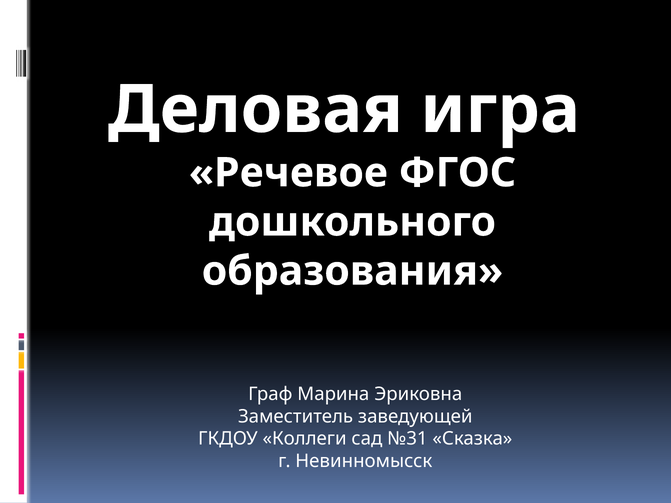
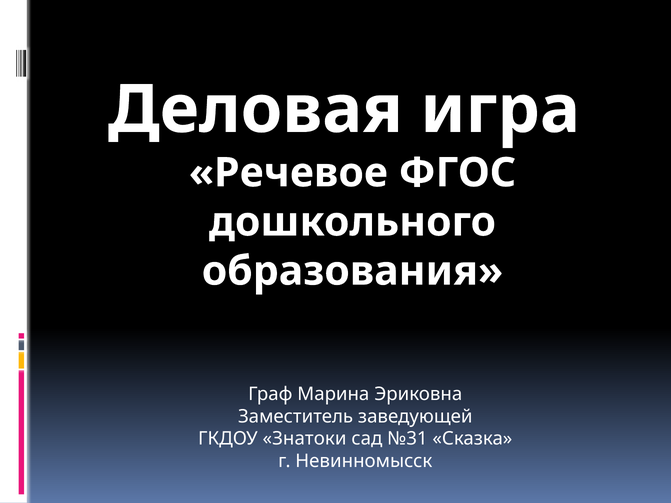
Коллеги: Коллеги -> Знатоки (305, 439)
